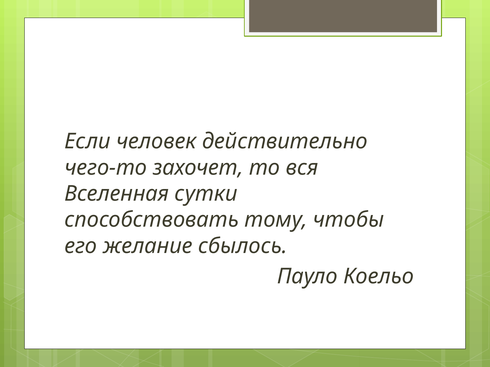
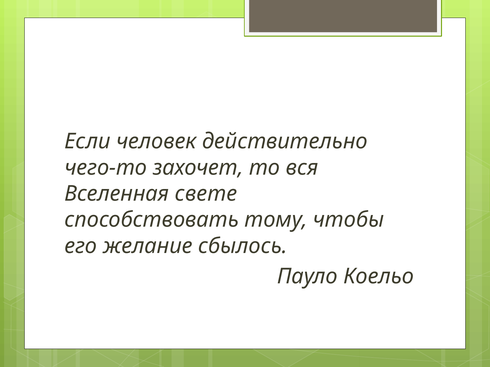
сутки: сутки -> свете (206, 194)
